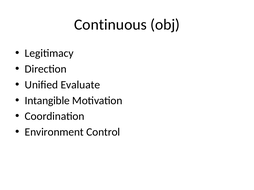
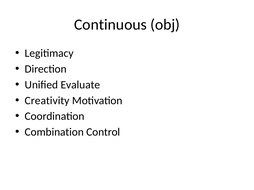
Intangible: Intangible -> Creativity (47, 101)
Environment: Environment -> Combination (54, 132)
